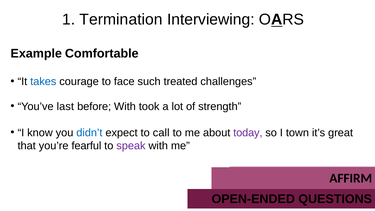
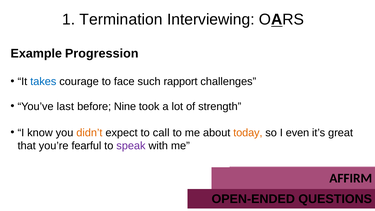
Comfortable: Comfortable -> Progression (102, 53)
treated: treated -> rapport (181, 82)
before With: With -> Nine (125, 106)
didn’t colour: blue -> orange (89, 133)
today colour: purple -> orange (248, 133)
town: town -> even (297, 133)
